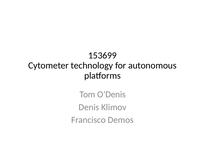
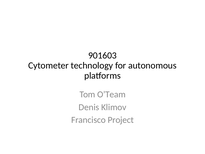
153699: 153699 -> 901603 (102, 55)
O’Denis: O’Denis -> O’Team (111, 94)
Demos: Demos -> Project (121, 120)
